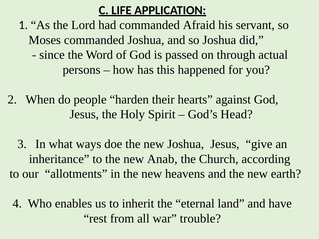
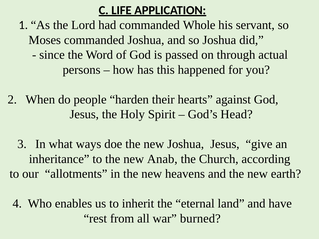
Afraid: Afraid -> Whole (199, 25)
trouble: trouble -> burned (200, 219)
